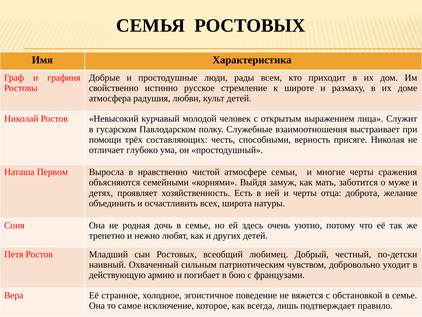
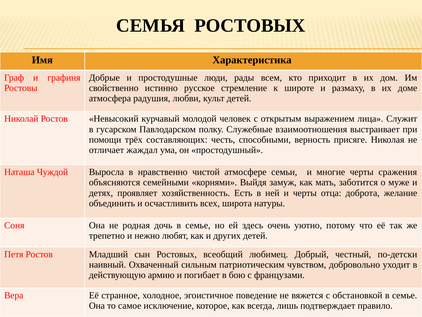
глубоко: глубоко -> жаждал (142, 150)
Первом: Первом -> Чуждой (52, 172)
